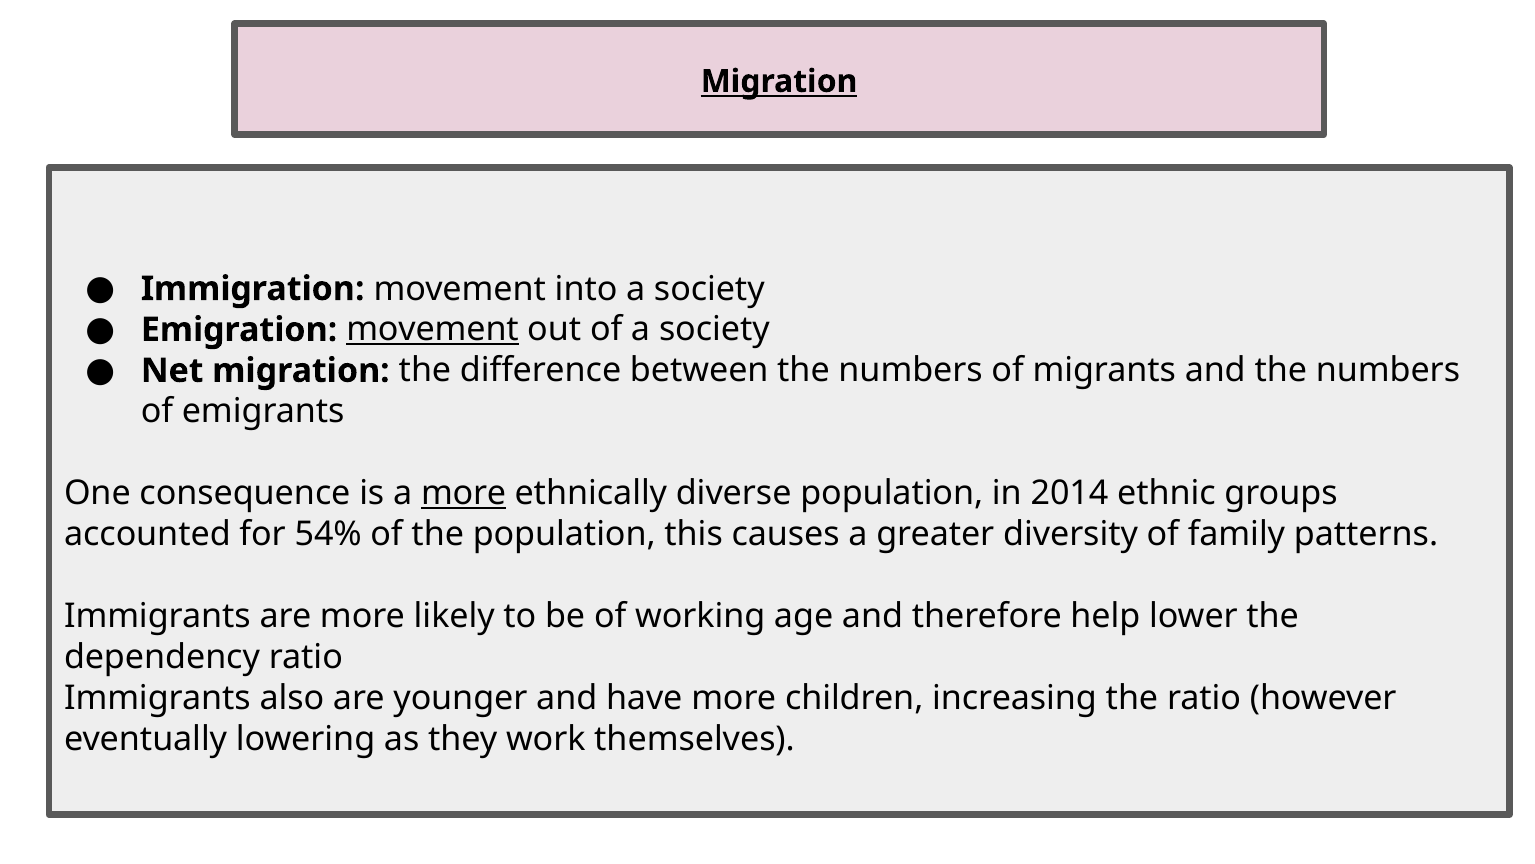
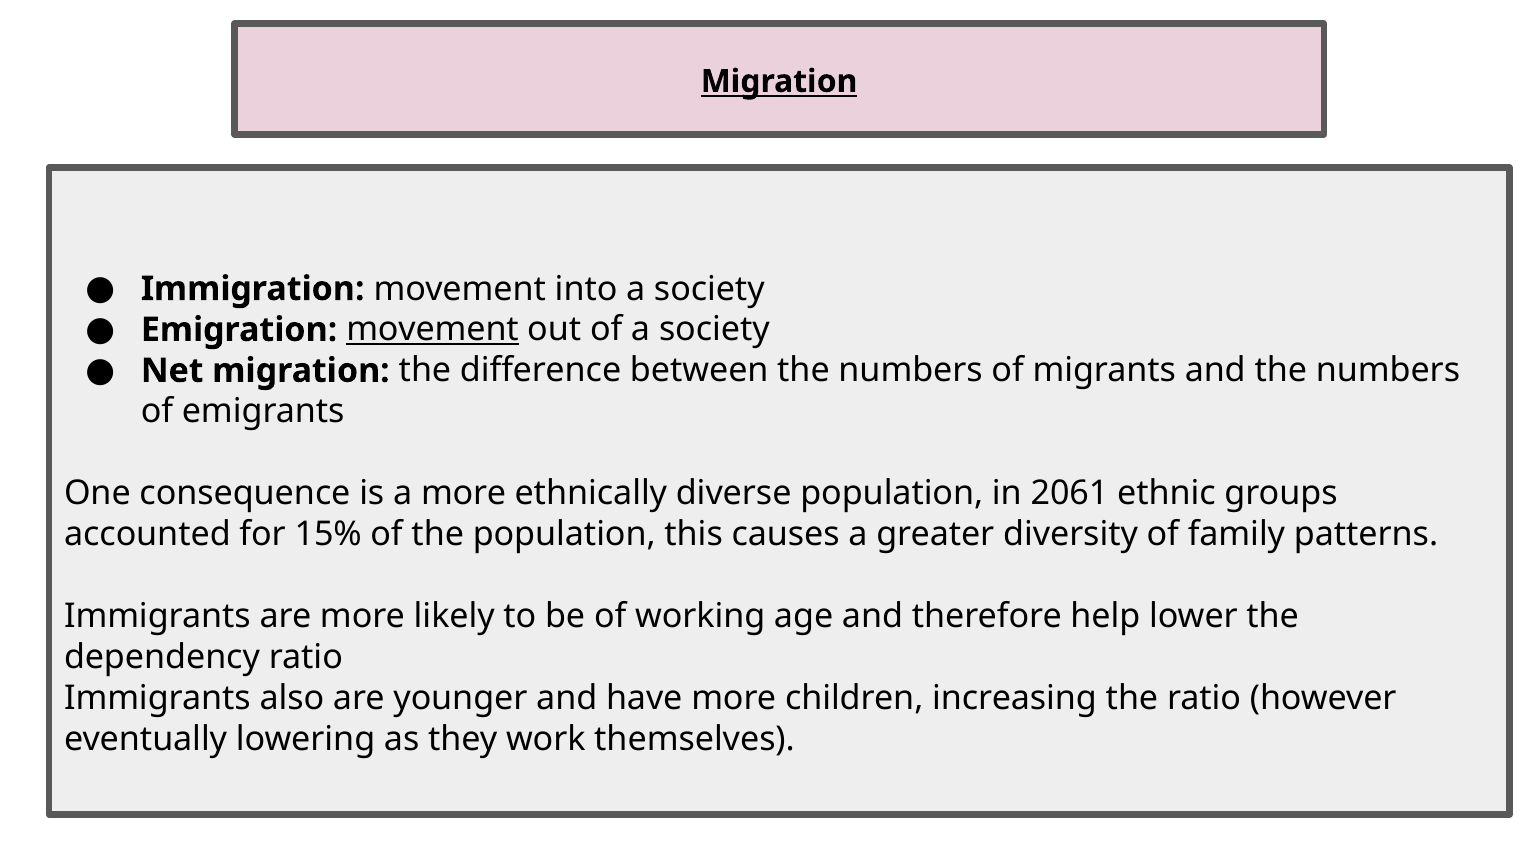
more underline: present -> none (464, 493)
2014: 2014 -> 2061 (1069, 493)
54%: 54% -> 15% (328, 534)
